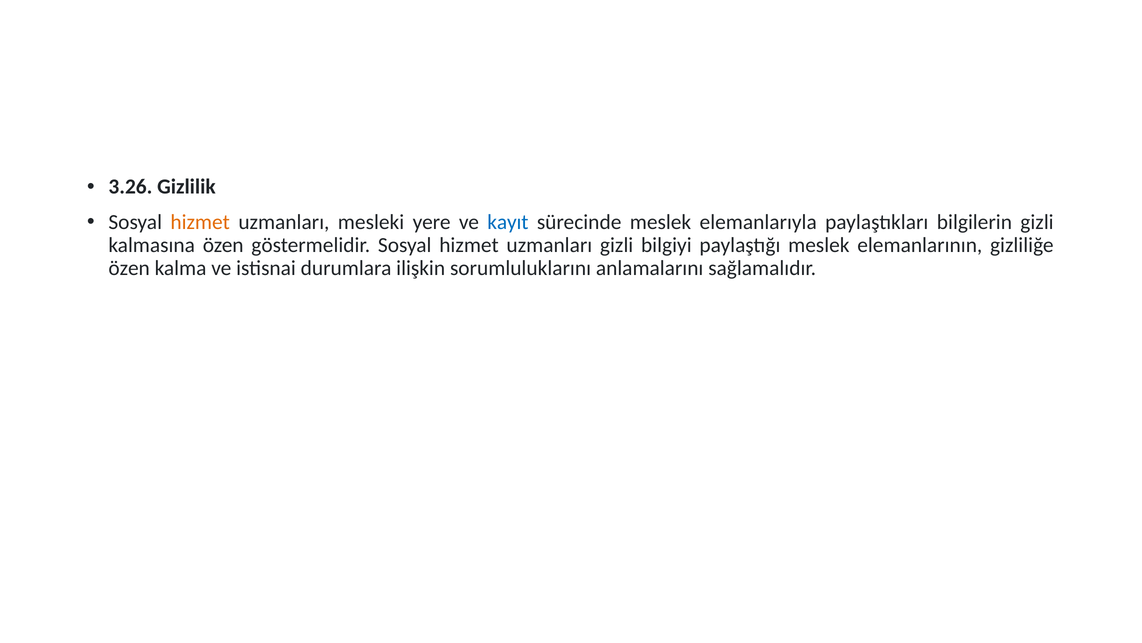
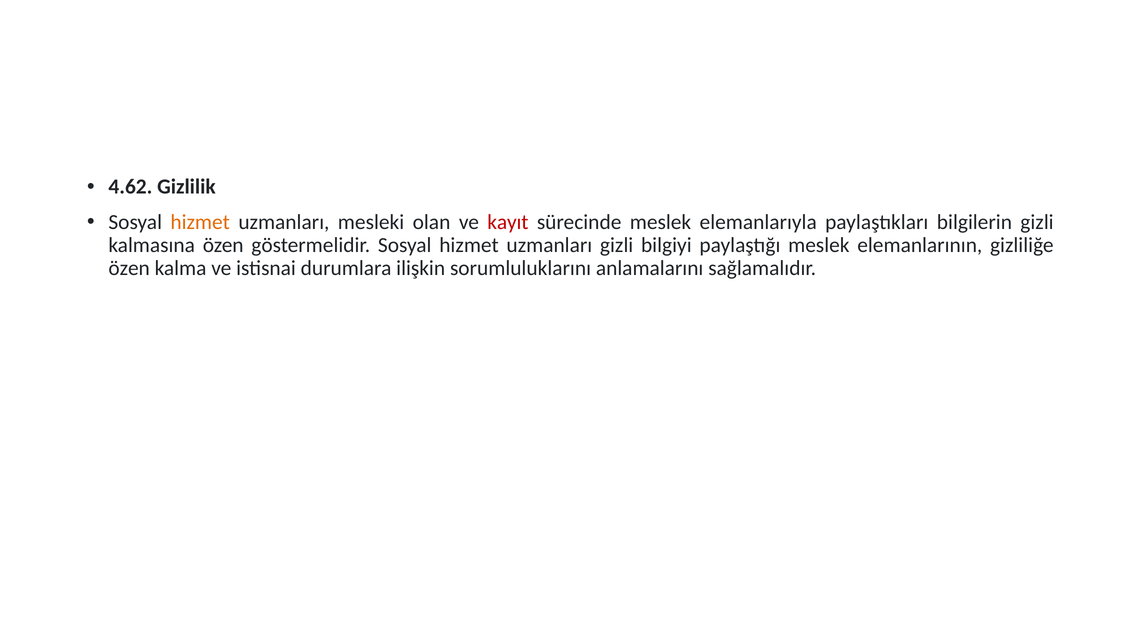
3.26: 3.26 -> 4.62 (130, 187)
yere: yere -> olan (432, 222)
kayıt colour: blue -> red (508, 222)
